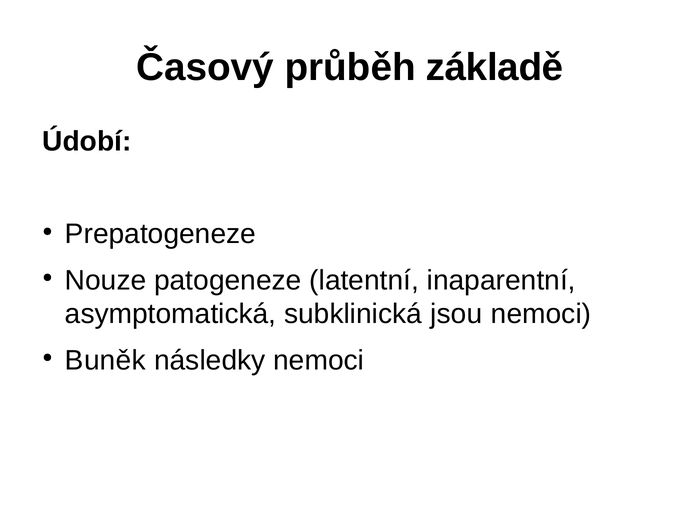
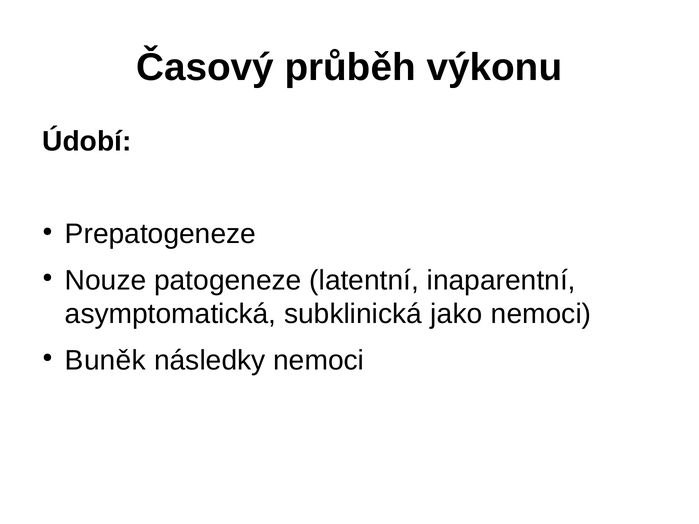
základě: základě -> výkonu (494, 67)
jsou: jsou -> jako (456, 314)
